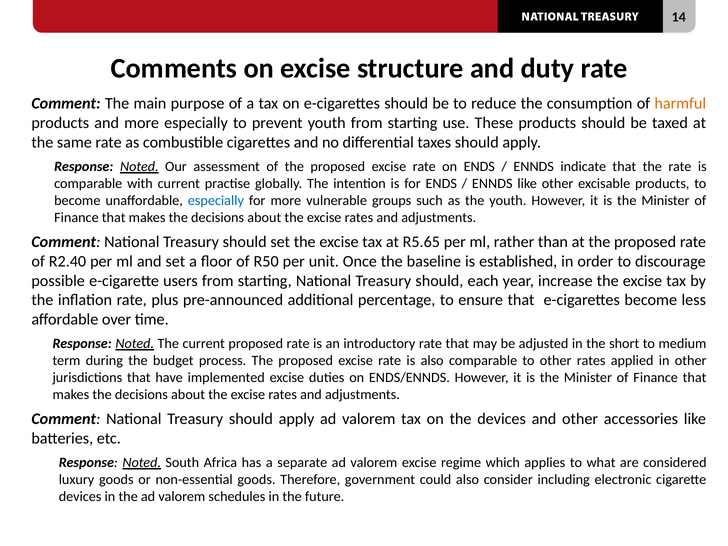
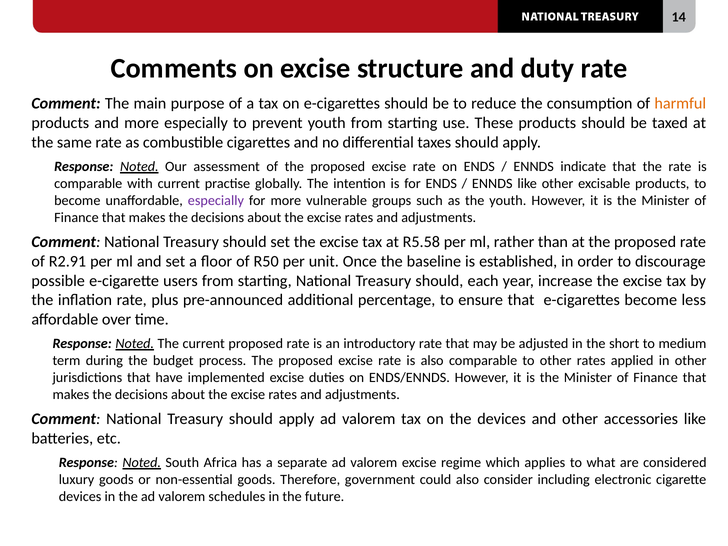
especially colour: blue -> purple (216, 201)
R5.65: R5.65 -> R5.58 (421, 242)
R2.40: R2.40 -> R2.91 (68, 261)
